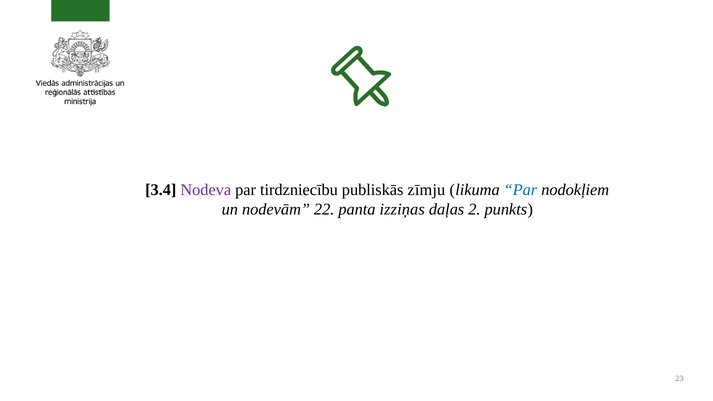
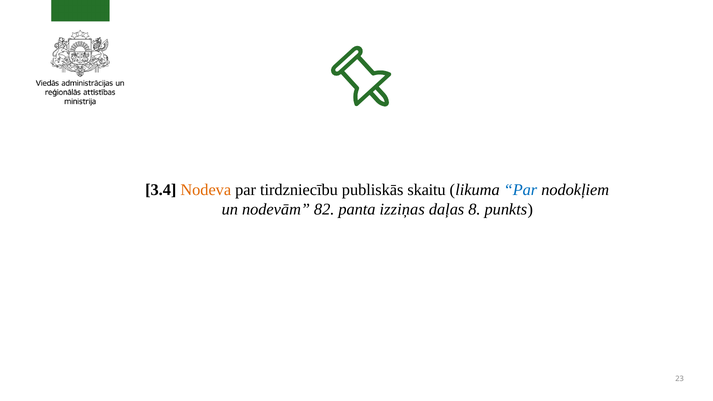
Nodeva colour: purple -> orange (206, 190)
zīmju: zīmju -> skaitu (427, 190)
22: 22 -> 82 (324, 210)
2: 2 -> 8 (474, 210)
